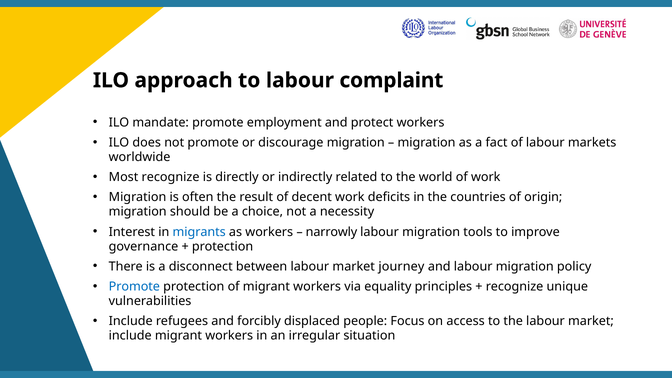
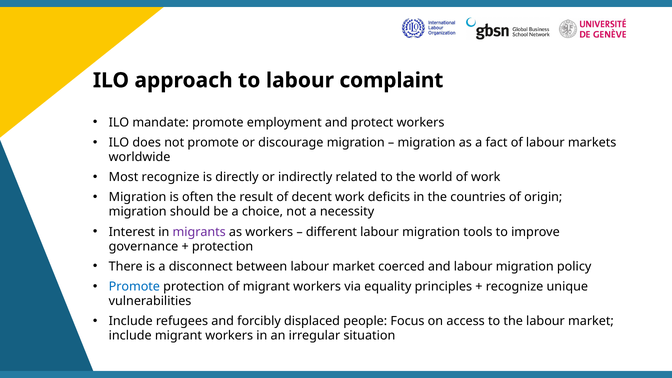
migrants colour: blue -> purple (199, 232)
narrowly: narrowly -> different (331, 232)
journey: journey -> coerced (401, 266)
